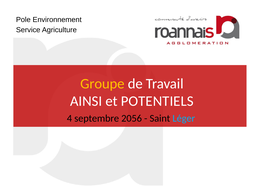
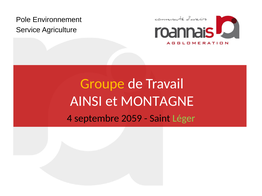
POTENTIELS: POTENTIELS -> MONTAGNE (157, 101)
2056: 2056 -> 2059 (132, 119)
Léger colour: light blue -> light green (184, 119)
